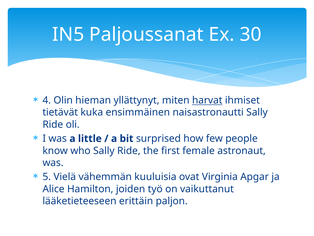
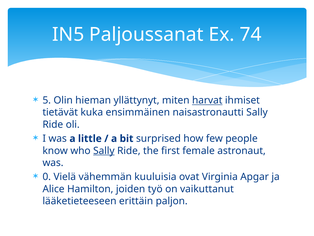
30: 30 -> 74 (251, 34)
4: 4 -> 5 (47, 100)
Sally underline: none -> present (104, 150)
5: 5 -> 0 (47, 177)
